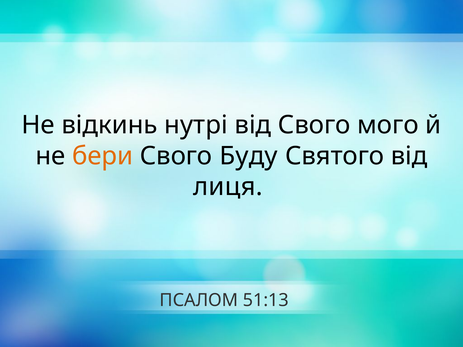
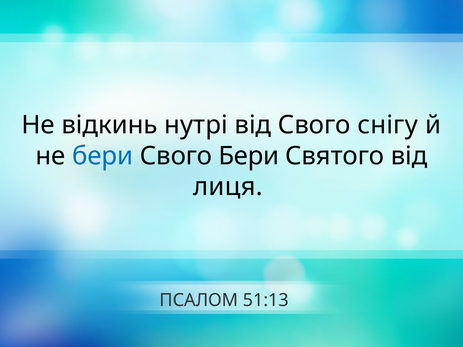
мого: мого -> снігу (388, 125)
бери colour: orange -> blue (103, 156)
Свого Буду: Буду -> Бери (249, 156)
